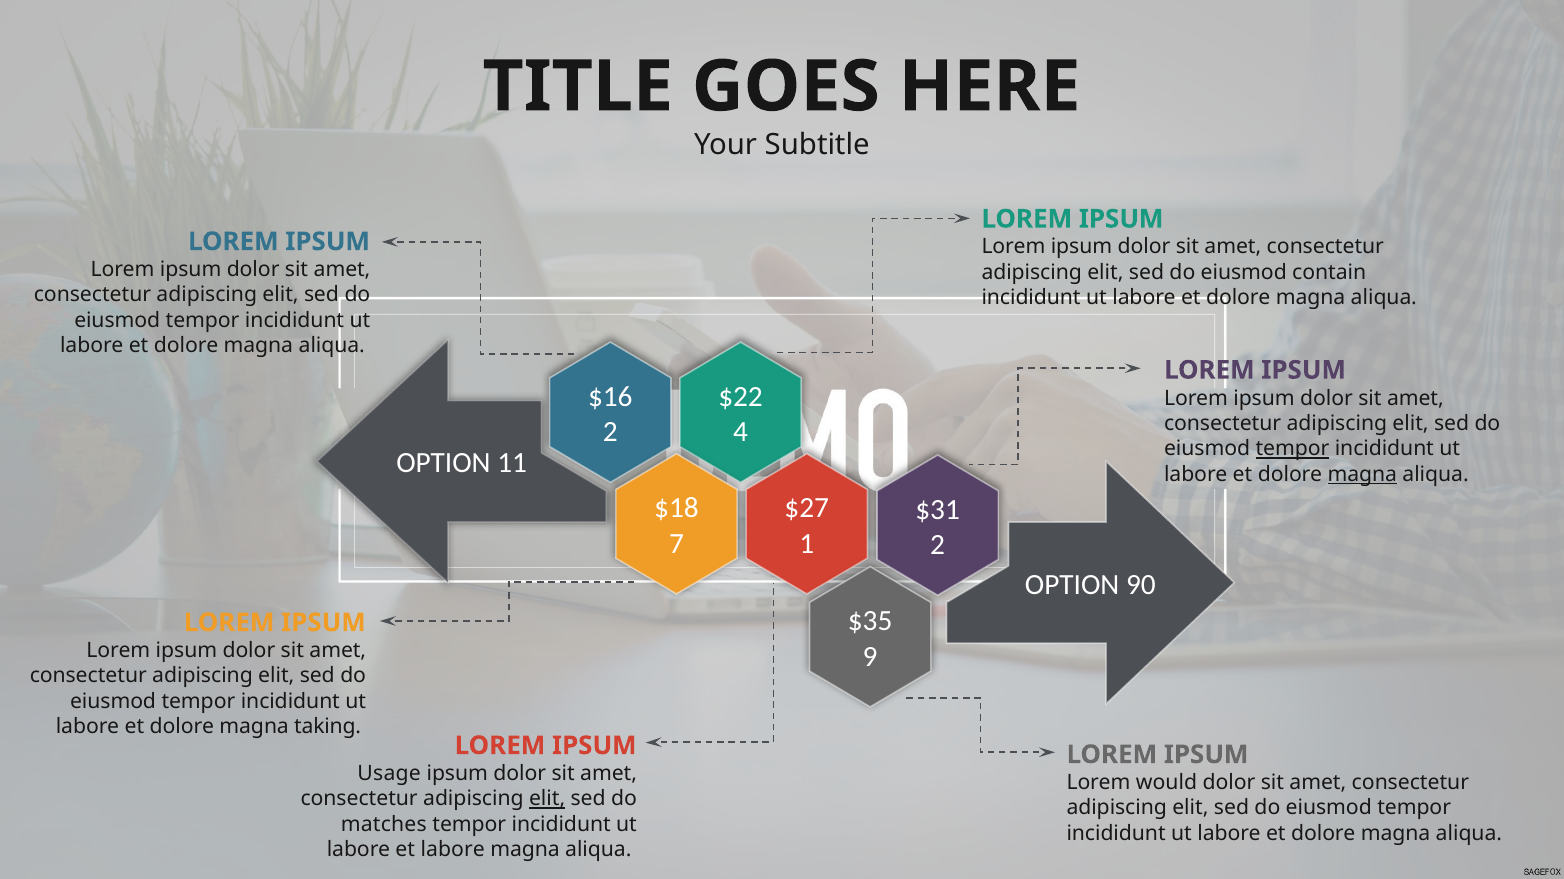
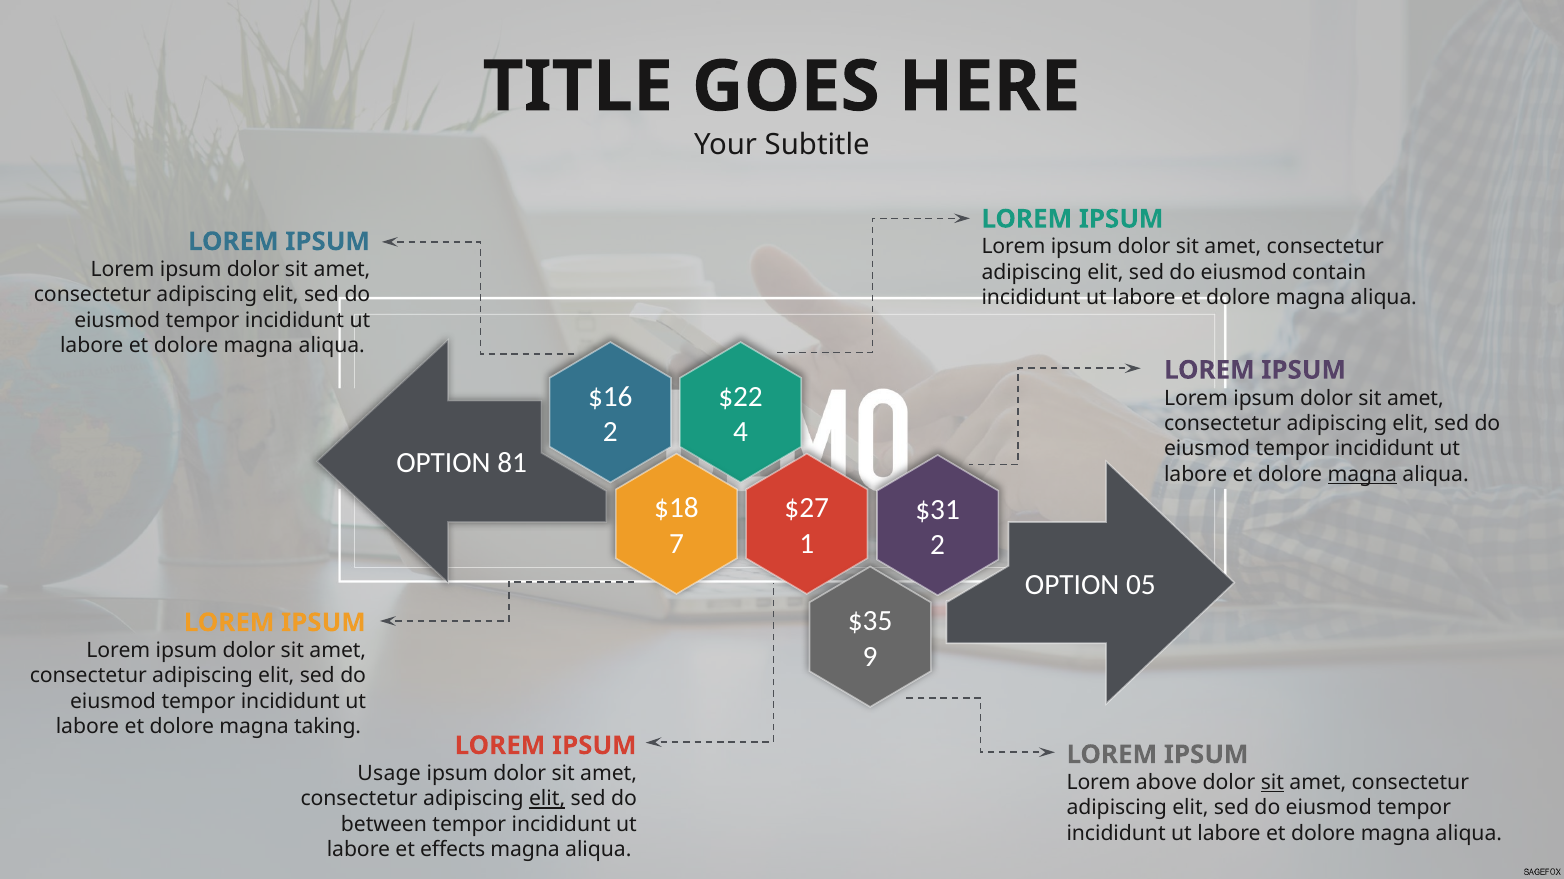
tempor underline: present -> none (1292, 449)
11: 11 -> 81 (512, 464)
90: 90 -> 05 (1141, 585)
would: would -> above (1166, 783)
sit underline: none -> present (1272, 783)
matches: matches -> between (384, 825)
et labore: labore -> effects (453, 850)
